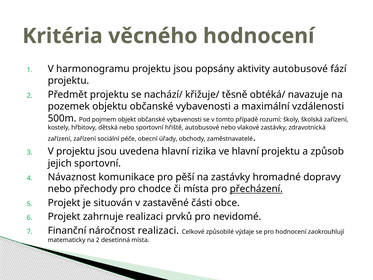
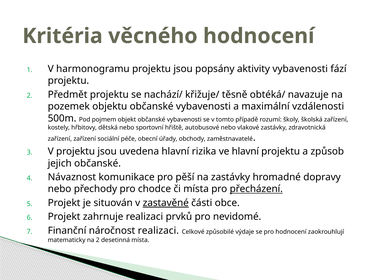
aktivity autobusové: autobusové -> vybavenosti (300, 69)
jejich sportovní: sportovní -> občanské (98, 163)
zastavěné underline: none -> present (166, 203)
